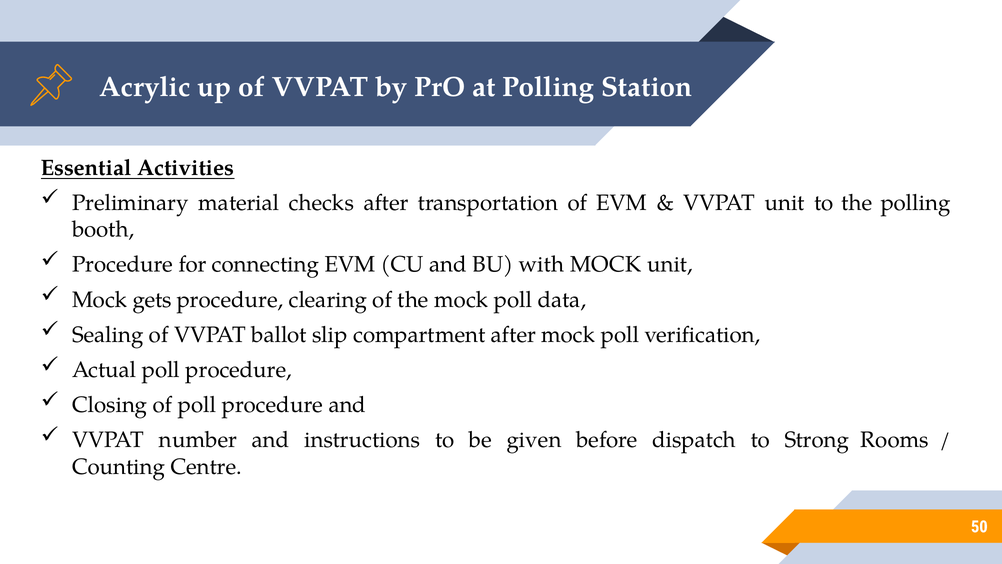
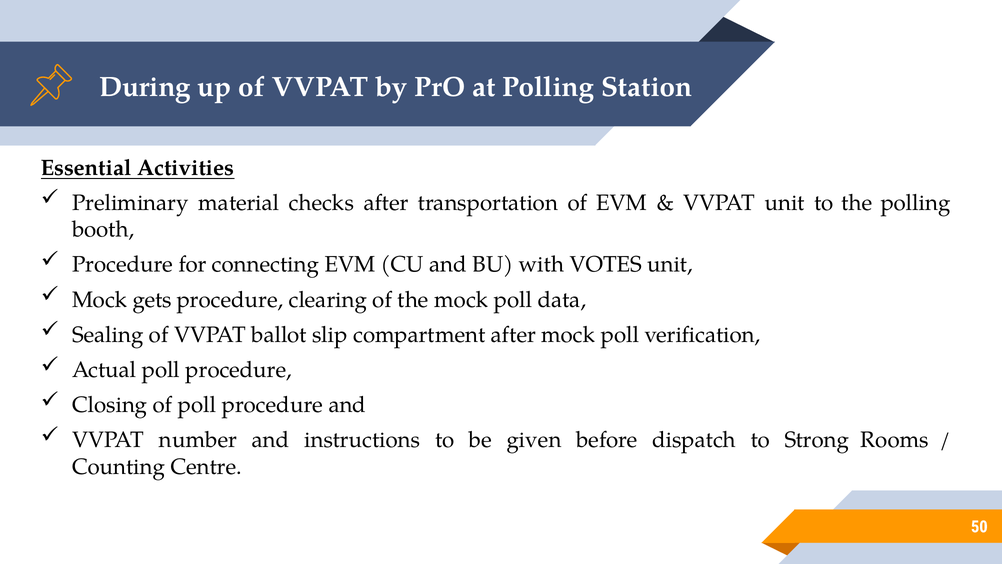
Acrylic: Acrylic -> During (145, 87)
with MOCK: MOCK -> VOTES (606, 264)
